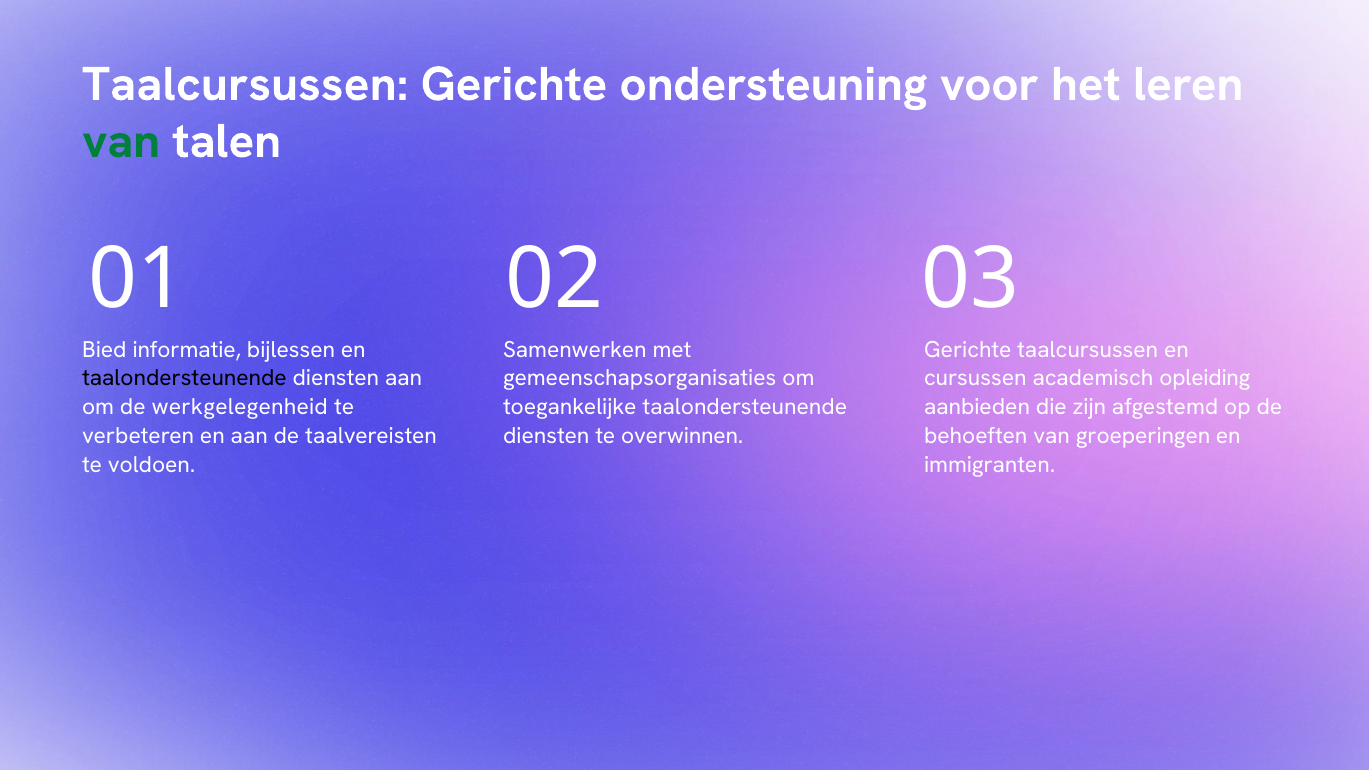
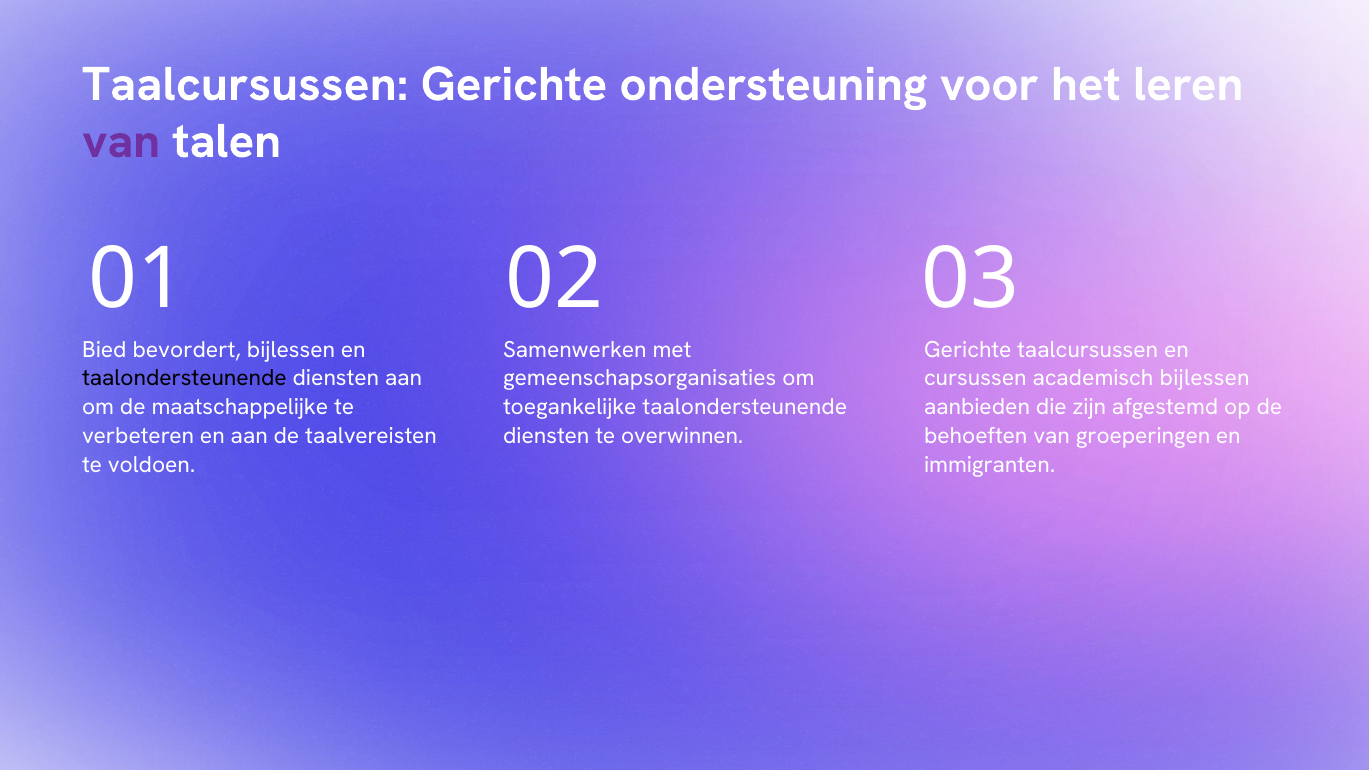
van colour: green -> purple (121, 141)
informatie: informatie -> bevordert (187, 350)
academisch opleiding: opleiding -> bijlessen (1205, 378)
werkgelegenheid: werkgelegenheid -> maatschappelijke (240, 407)
